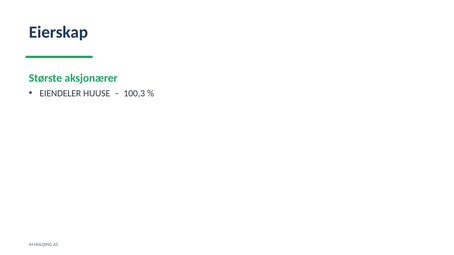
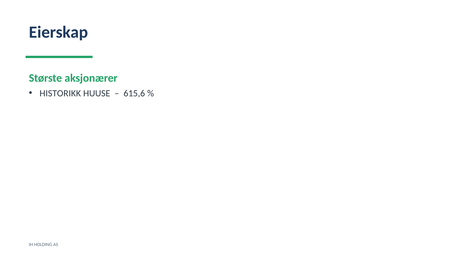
EIENDELER: EIENDELER -> HISTORIKK (60, 93)
100,3: 100,3 -> 615,6 (134, 93)
